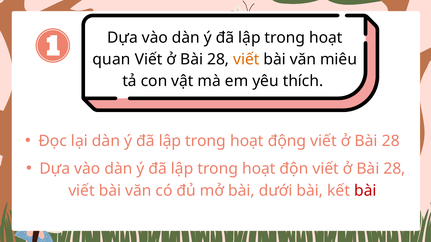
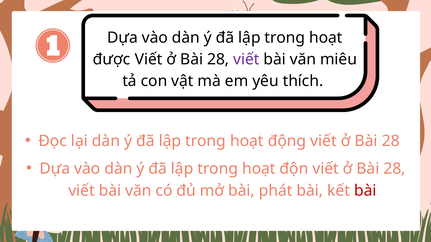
quan: quan -> được (112, 59)
viết colour: orange -> purple (246, 59)
dưới: dưới -> phát (276, 191)
